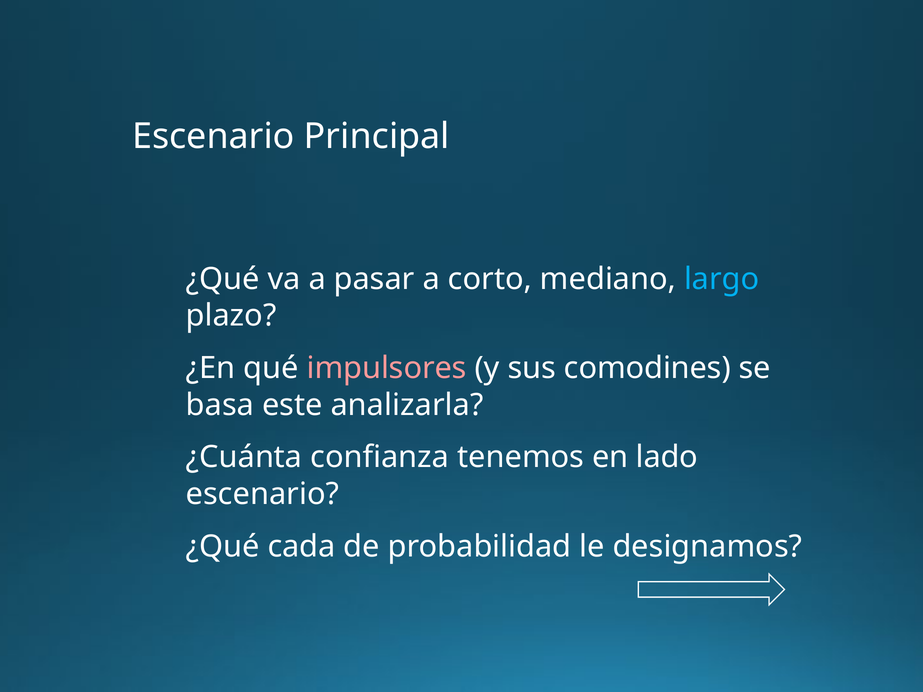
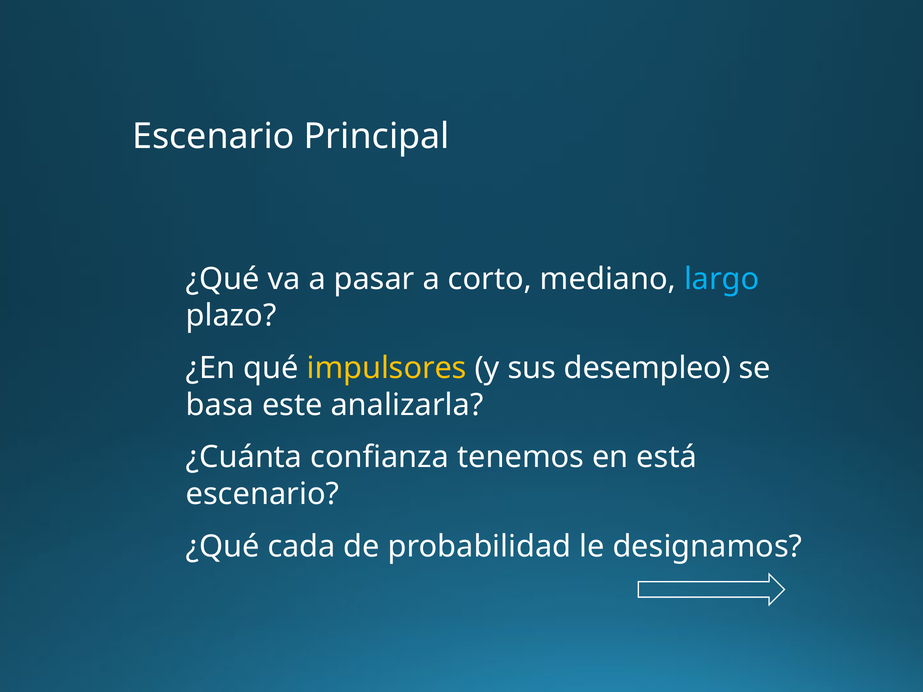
impulsores colour: pink -> yellow (387, 368)
comodines: comodines -> desempleo (647, 368)
lado: lado -> está (667, 457)
